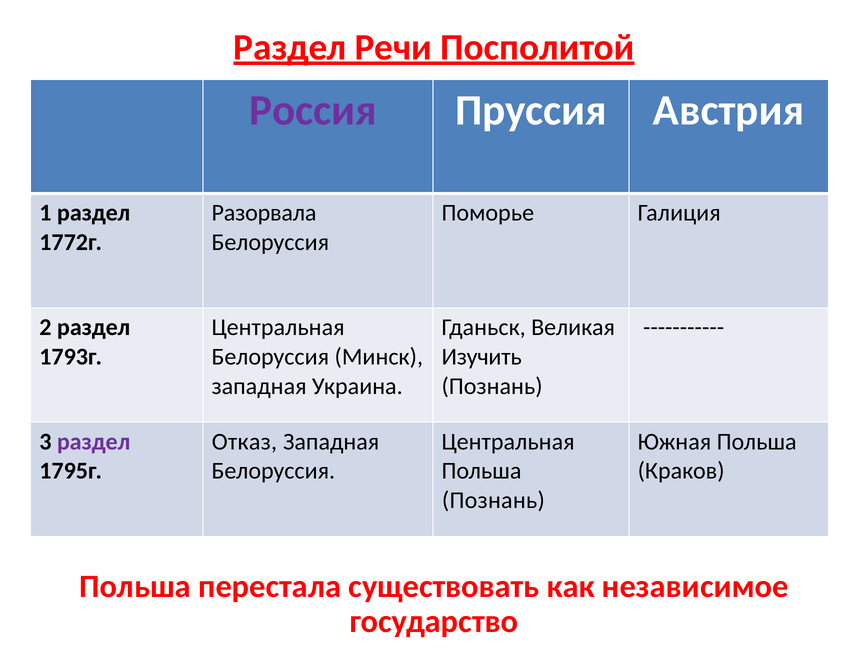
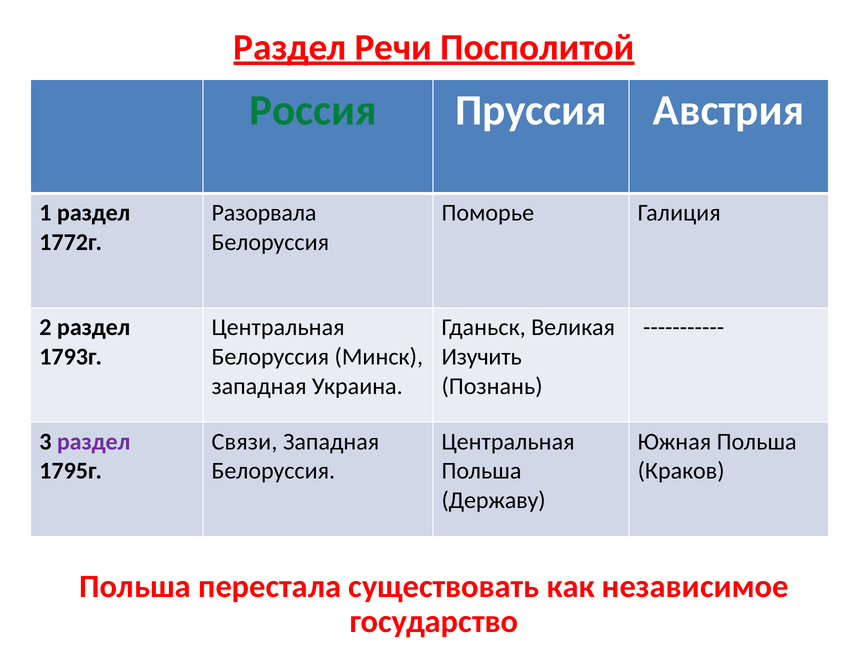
Россия colour: purple -> green (313, 111)
Отказ: Отказ -> Связи (244, 441)
Познань: Познань -> Державу (494, 500)
